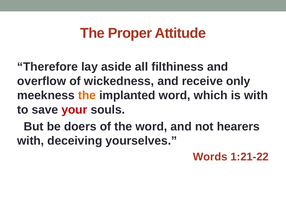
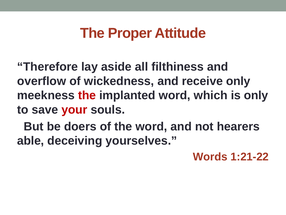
the colour: orange -> red (87, 95)
is with: with -> only (256, 95)
with: with -> able (31, 140)
